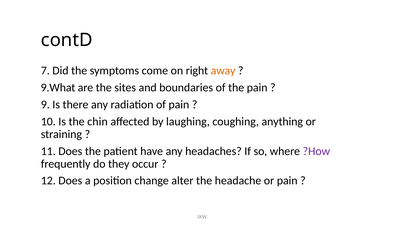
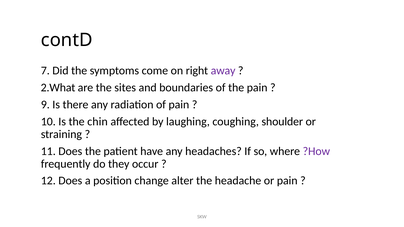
away colour: orange -> purple (223, 71)
9.What: 9.What -> 2.What (58, 88)
anything: anything -> shoulder (282, 122)
